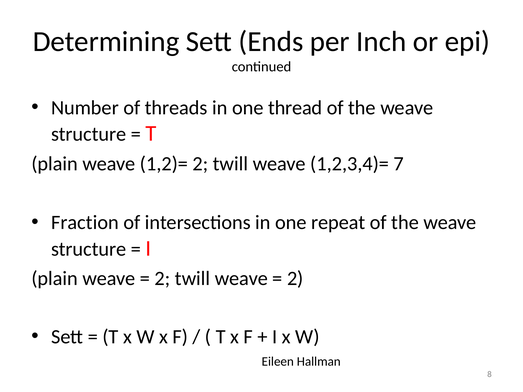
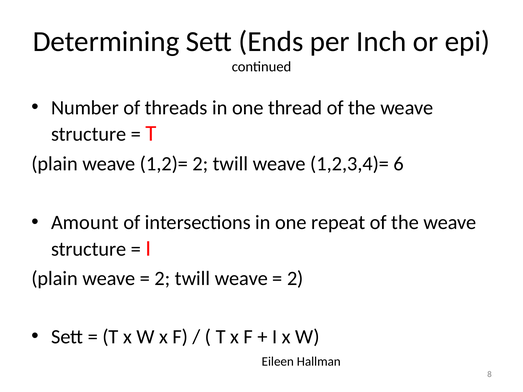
7: 7 -> 6 (399, 164)
Fraction: Fraction -> Amount (85, 223)
